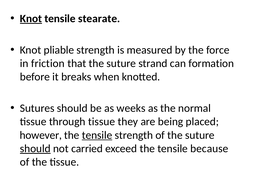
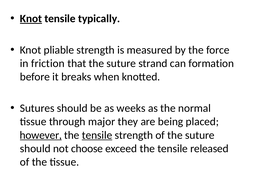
stearate: stearate -> typically (99, 19)
through tissue: tissue -> major (102, 122)
however underline: none -> present (41, 136)
should underline: present -> none (35, 149)
carried: carried -> choose (87, 149)
because: because -> released (209, 149)
